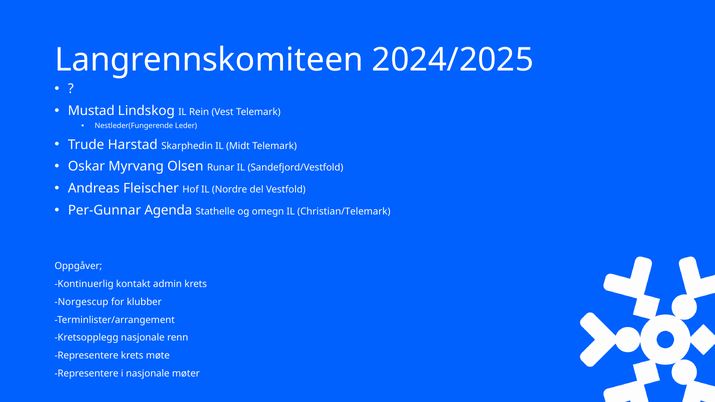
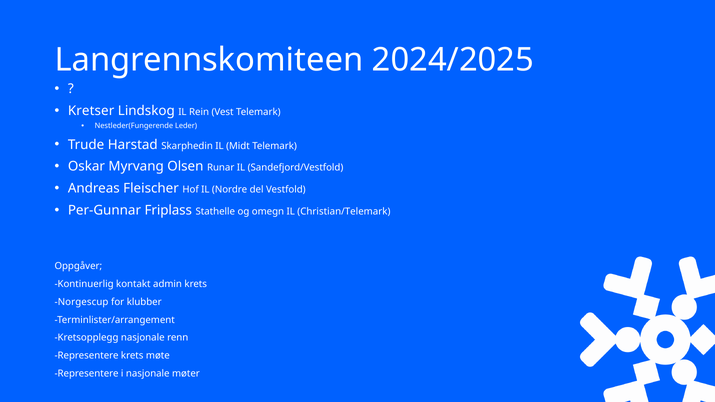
Mustad: Mustad -> Kretser (91, 111)
Agenda: Agenda -> Friplass (168, 210)
